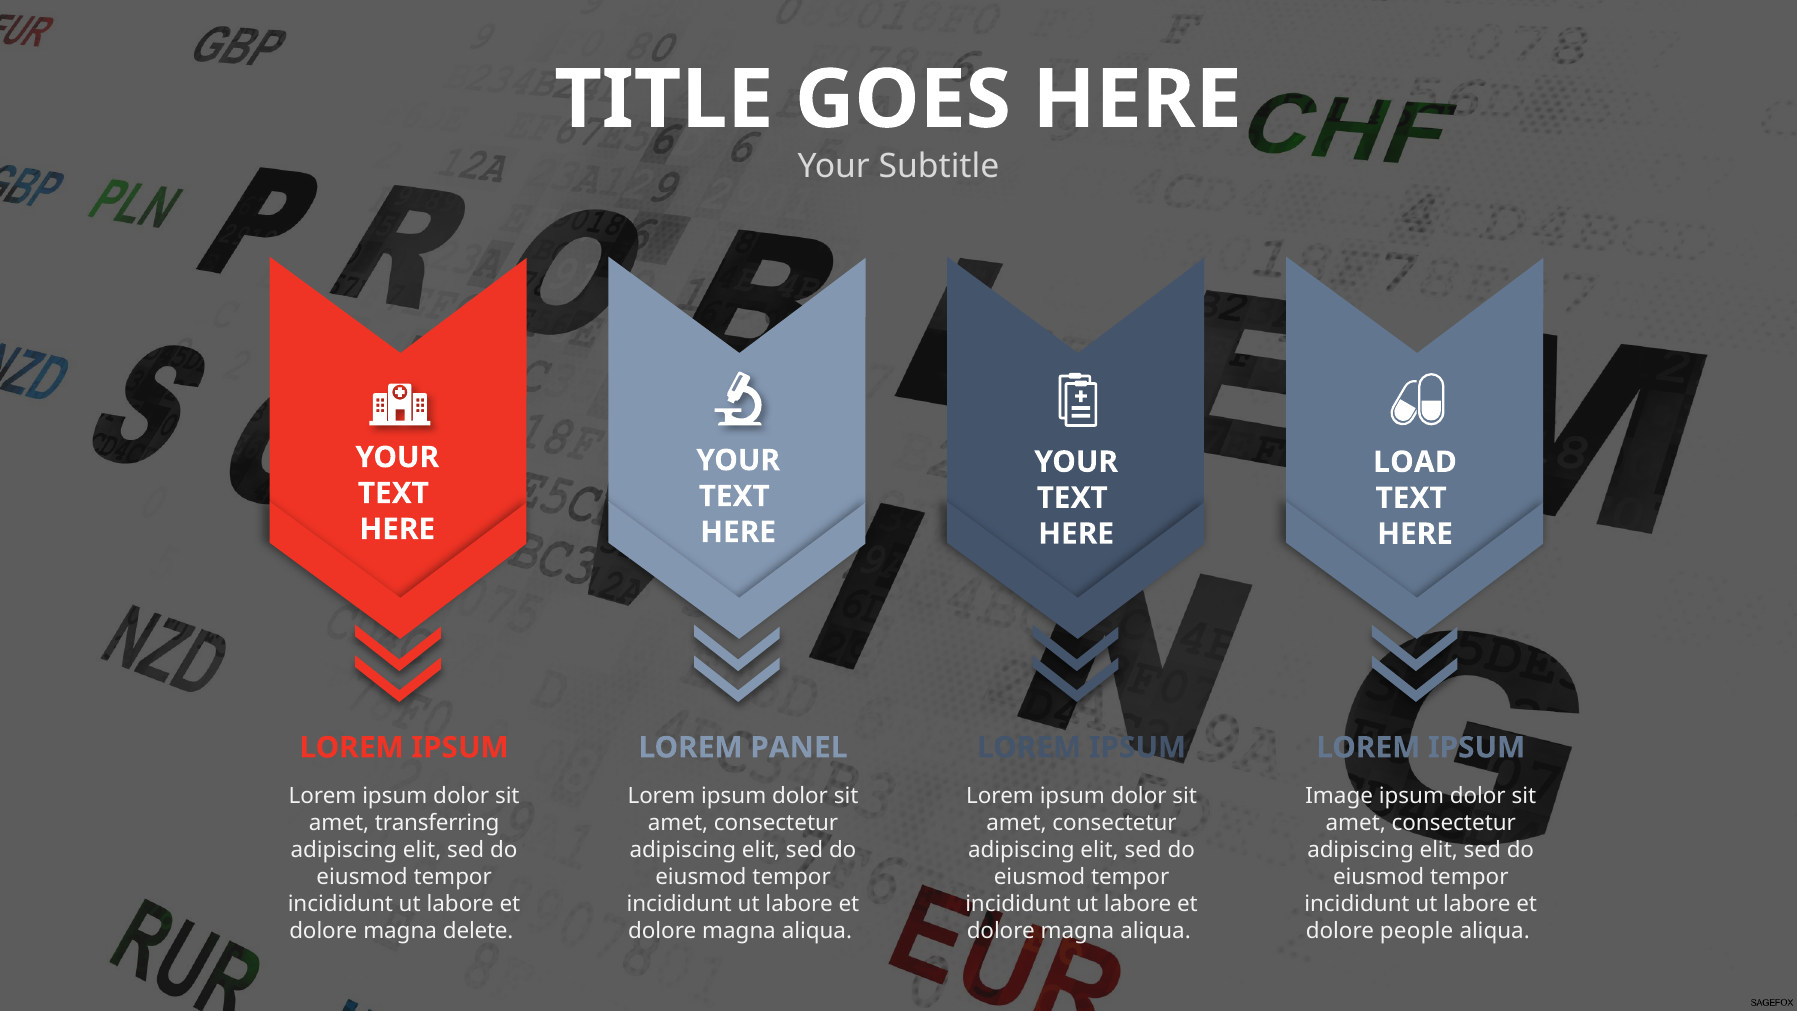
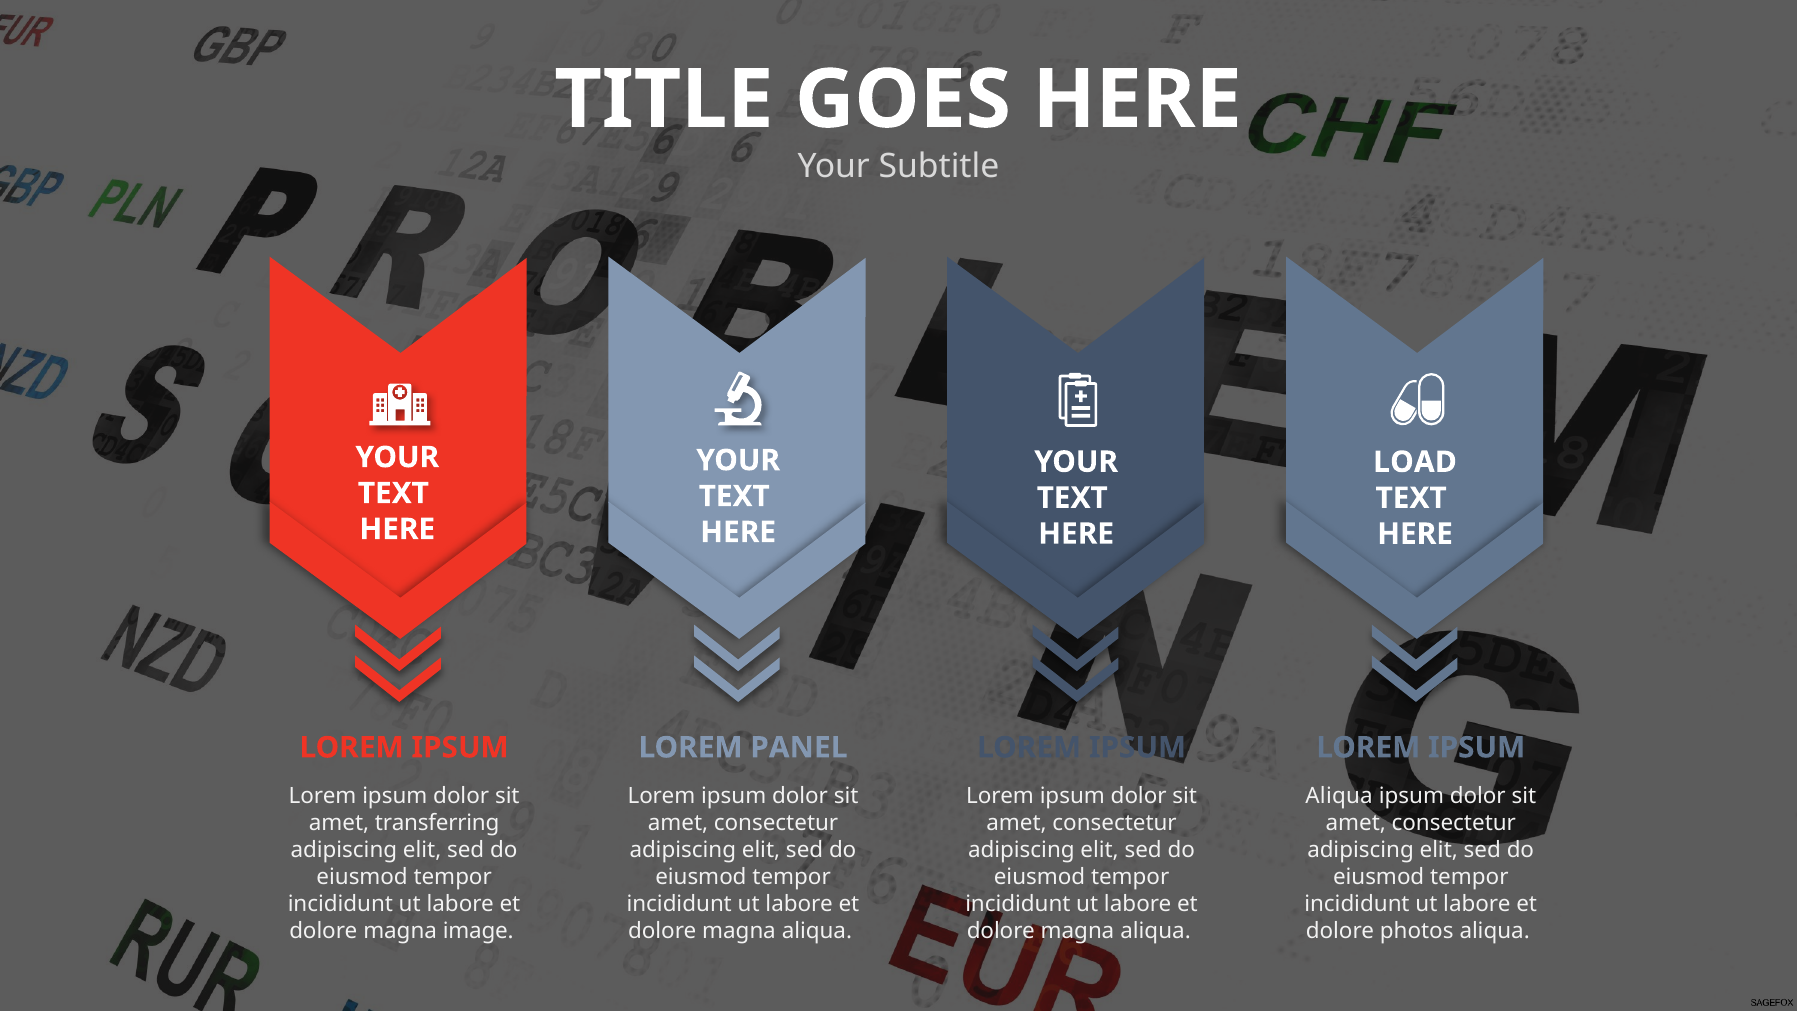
Image: Image -> Aliqua (1339, 796)
delete: delete -> image (478, 931)
people: people -> photos (1417, 931)
